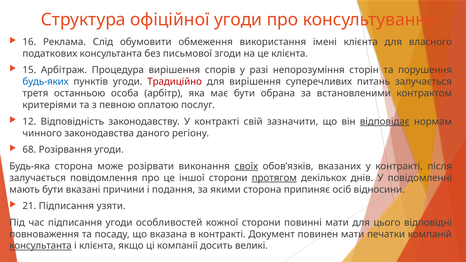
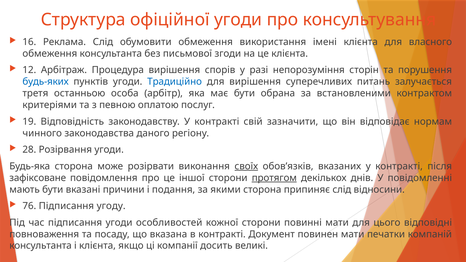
податкових: податкових -> обмеження (50, 54)
15: 15 -> 12 (29, 70)
Традиційно colour: red -> blue (175, 82)
12: 12 -> 19 (29, 122)
відповідає underline: present -> none (385, 122)
68: 68 -> 28 (29, 150)
залучається: залучається -> зафіксоване (38, 178)
припиняє осіб: осіб -> слід (342, 190)
21: 21 -> 76 (29, 206)
узяти: узяти -> угоду (111, 206)
консультанта underline: present -> none (41, 246)
